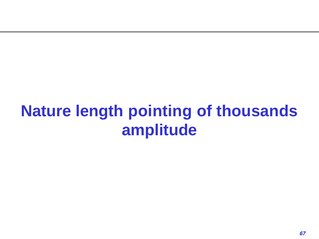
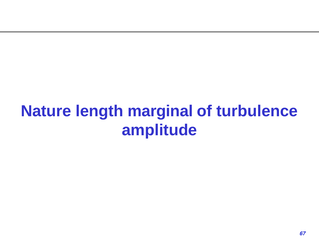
pointing: pointing -> marginal (160, 111)
thousands: thousands -> turbulence (257, 111)
